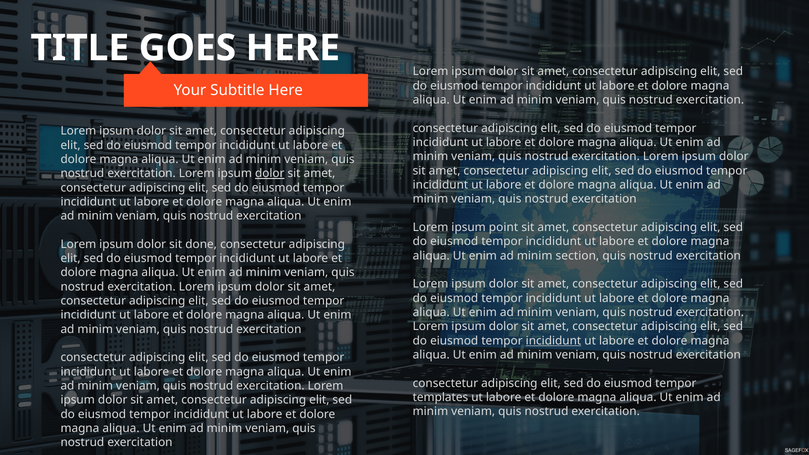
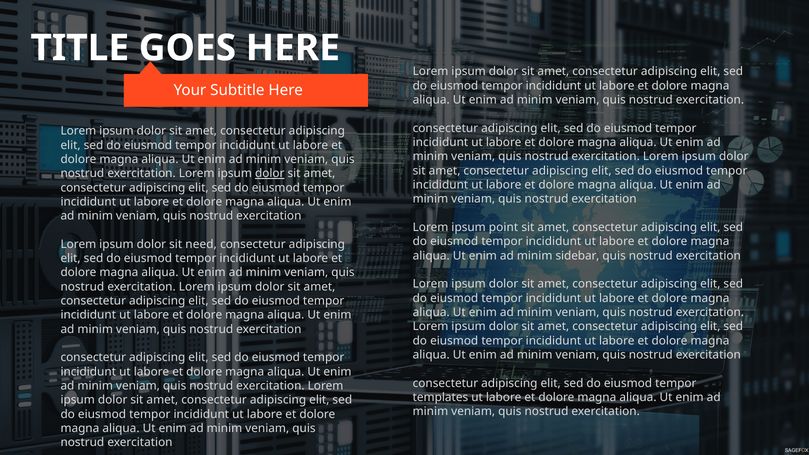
done: done -> need (201, 244)
section: section -> sidebar (578, 256)
incididunt underline: present -> none (553, 341)
